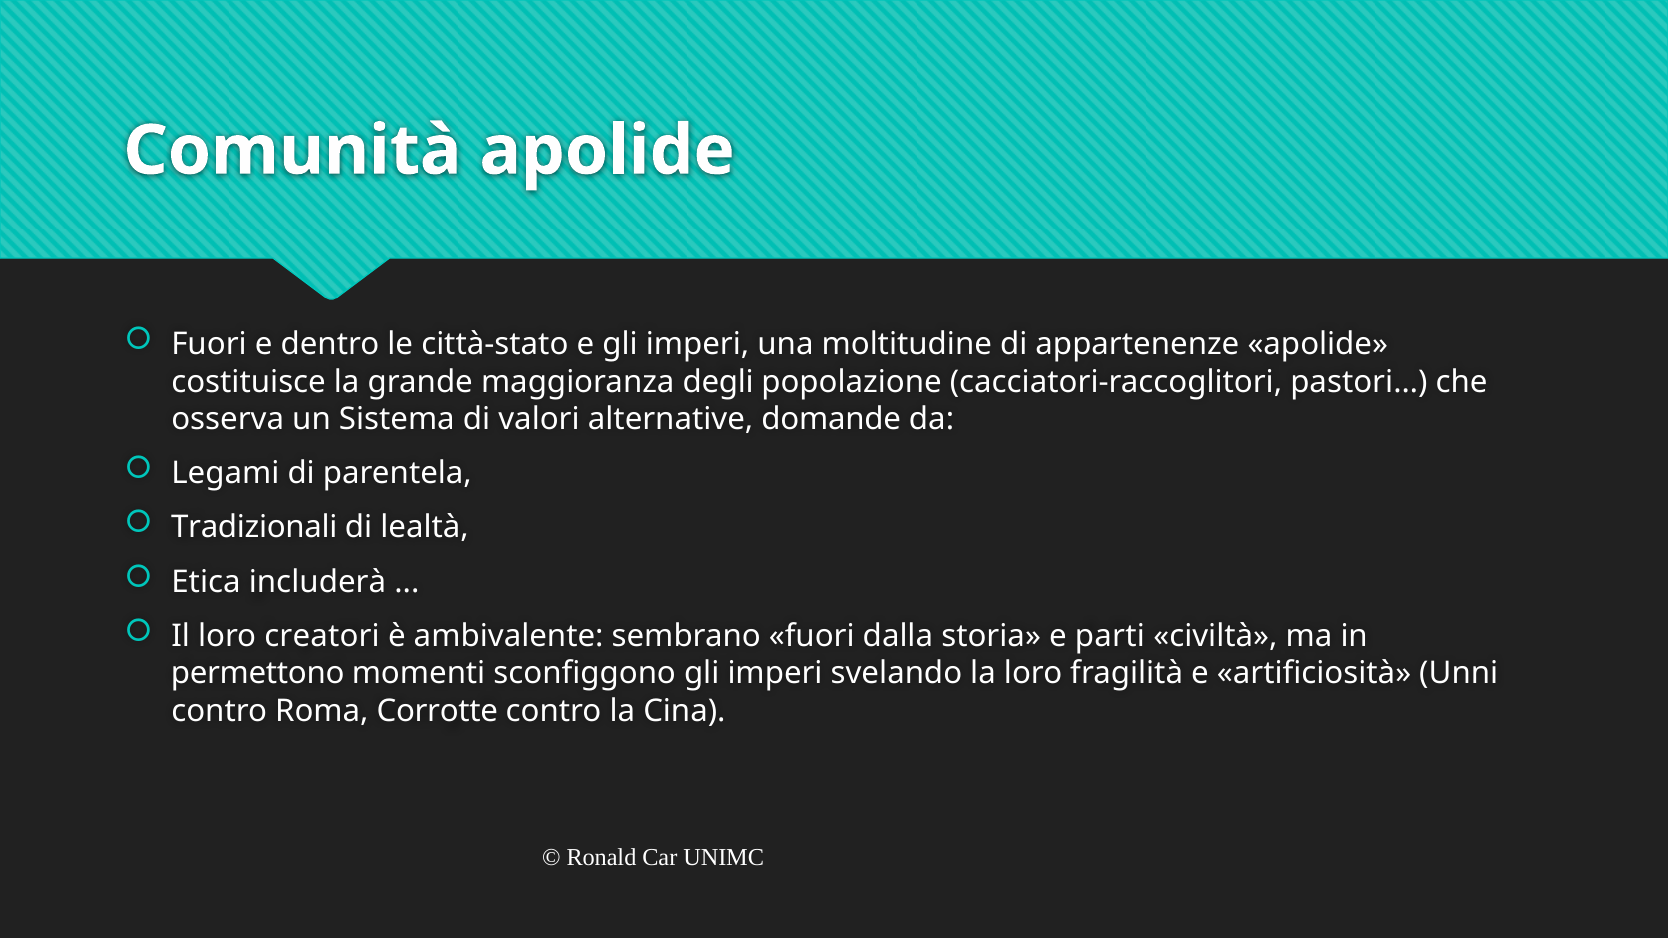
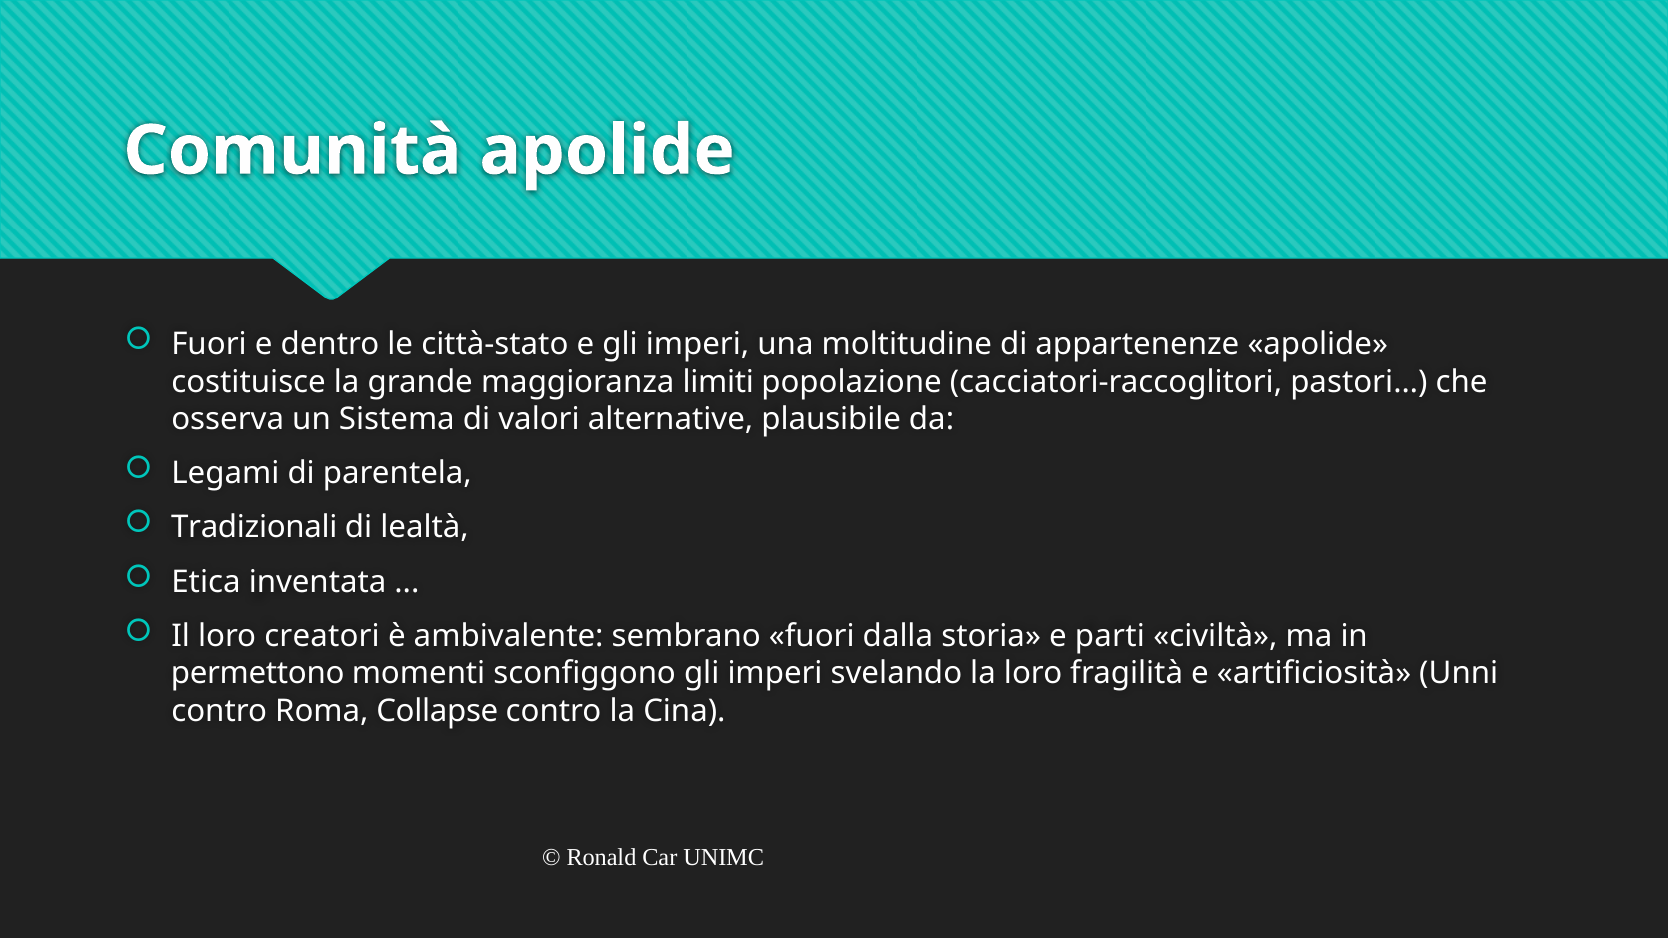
degli: degli -> limiti (718, 382)
domande: domande -> plausibile (831, 419)
includerà: includerà -> inventata (318, 582)
Corrotte: Corrotte -> Collapse (437, 711)
